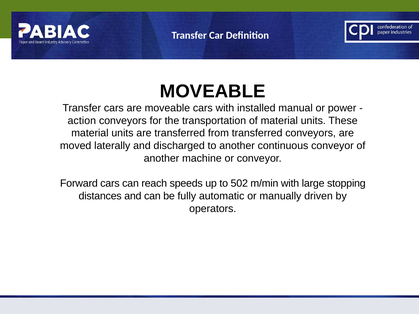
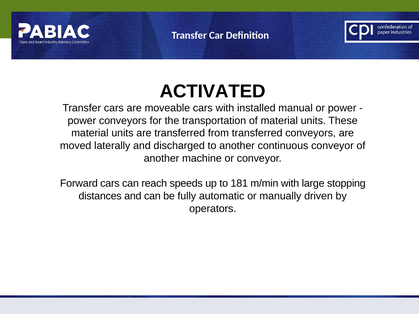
MOVEABLE: MOVEABLE -> ACTIVATED (213, 91)
action: action -> power (82, 121)
502: 502 -> 181 (239, 184)
